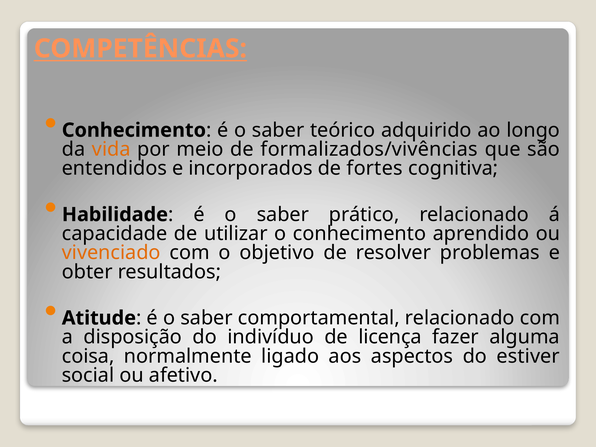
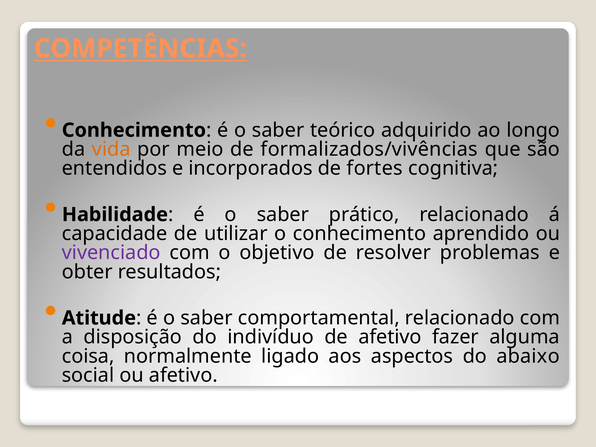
vivenciado colour: orange -> purple (111, 253)
de licença: licença -> afetivo (390, 337)
estiver: estiver -> abaixo (528, 356)
